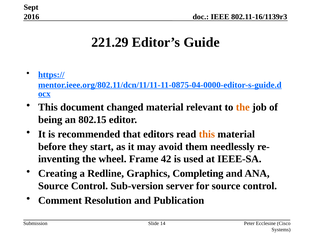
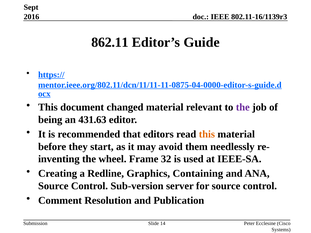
221.29: 221.29 -> 862.11 (110, 42)
the colour: orange -> purple (243, 107)
802.15: 802.15 -> 431.63 (92, 120)
42: 42 -> 32 (166, 159)
Completing: Completing -> Containing (198, 174)
